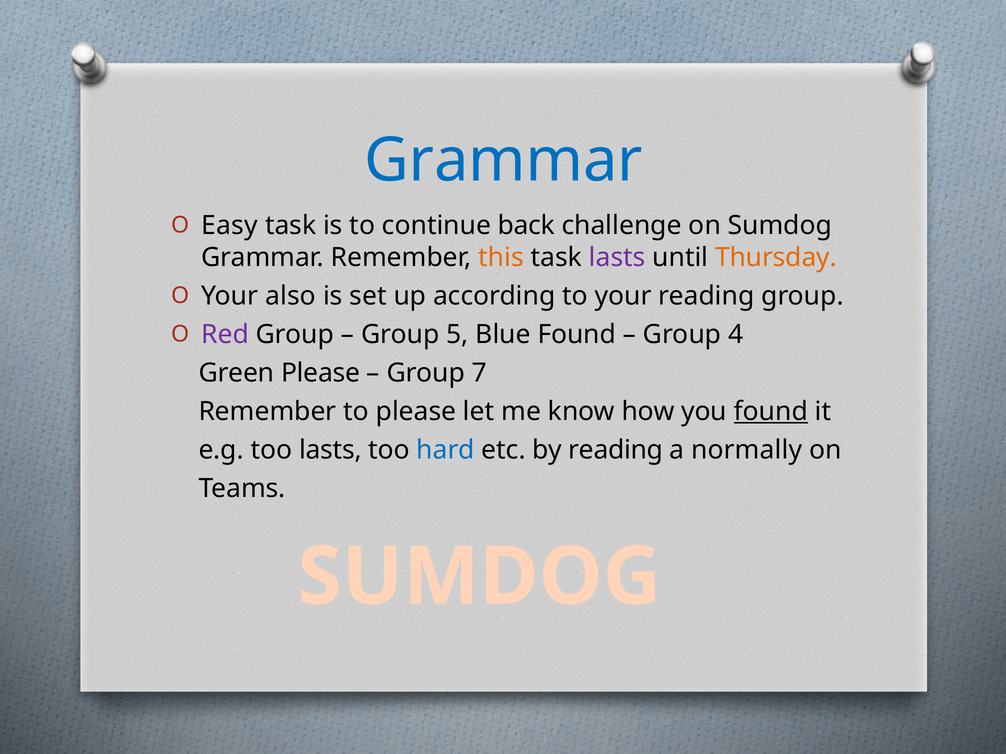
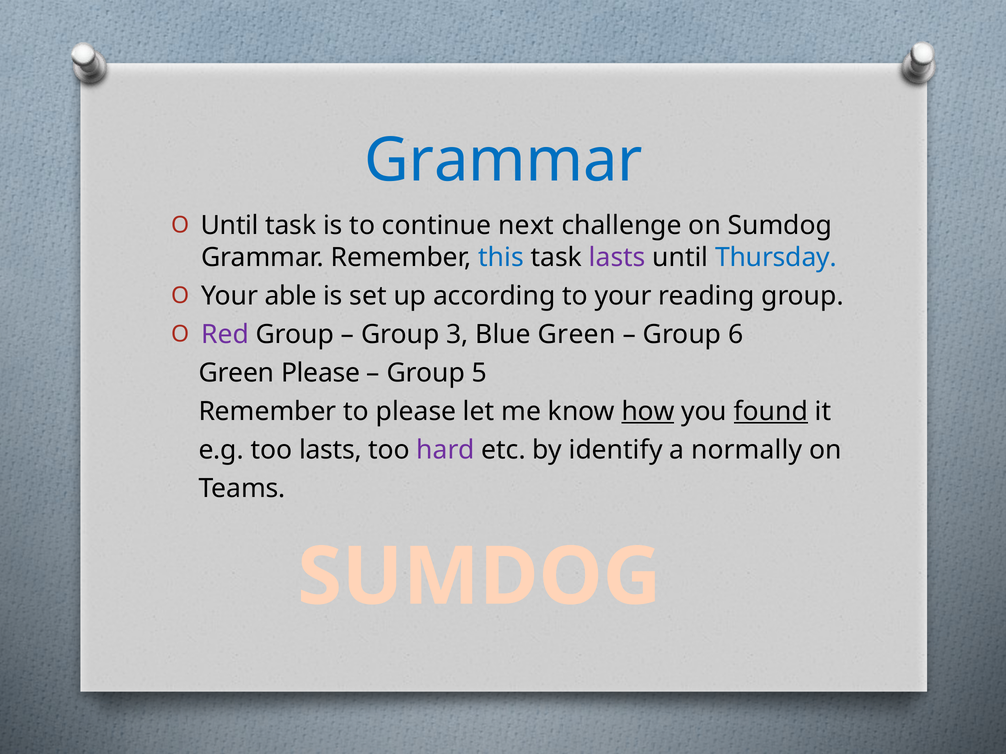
Easy: Easy -> Until (230, 226)
back: back -> next (526, 226)
this colour: orange -> blue (501, 258)
Thursday colour: orange -> blue (776, 258)
also: also -> able (291, 296)
5: 5 -> 3 (457, 335)
Blue Found: Found -> Green (577, 335)
4: 4 -> 6 (736, 335)
7: 7 -> 5 (479, 373)
how underline: none -> present (648, 412)
hard colour: blue -> purple (446, 450)
by reading: reading -> identify (616, 450)
